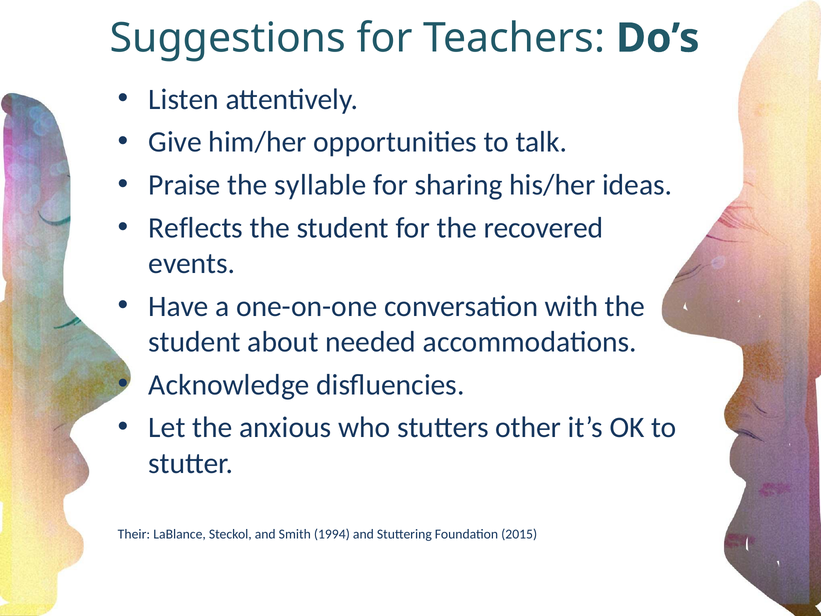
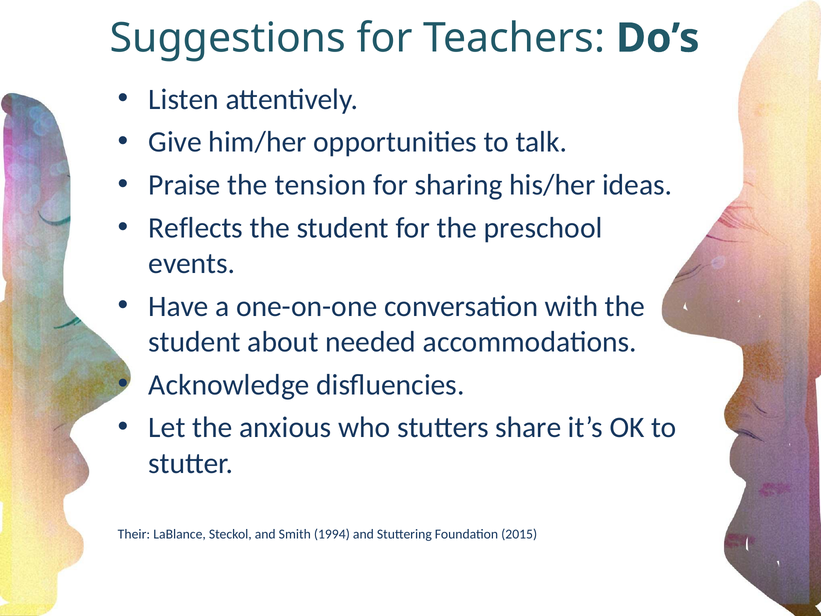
syllable: syllable -> tension (320, 185)
recovered: recovered -> preschool (543, 228)
other: other -> share (528, 427)
